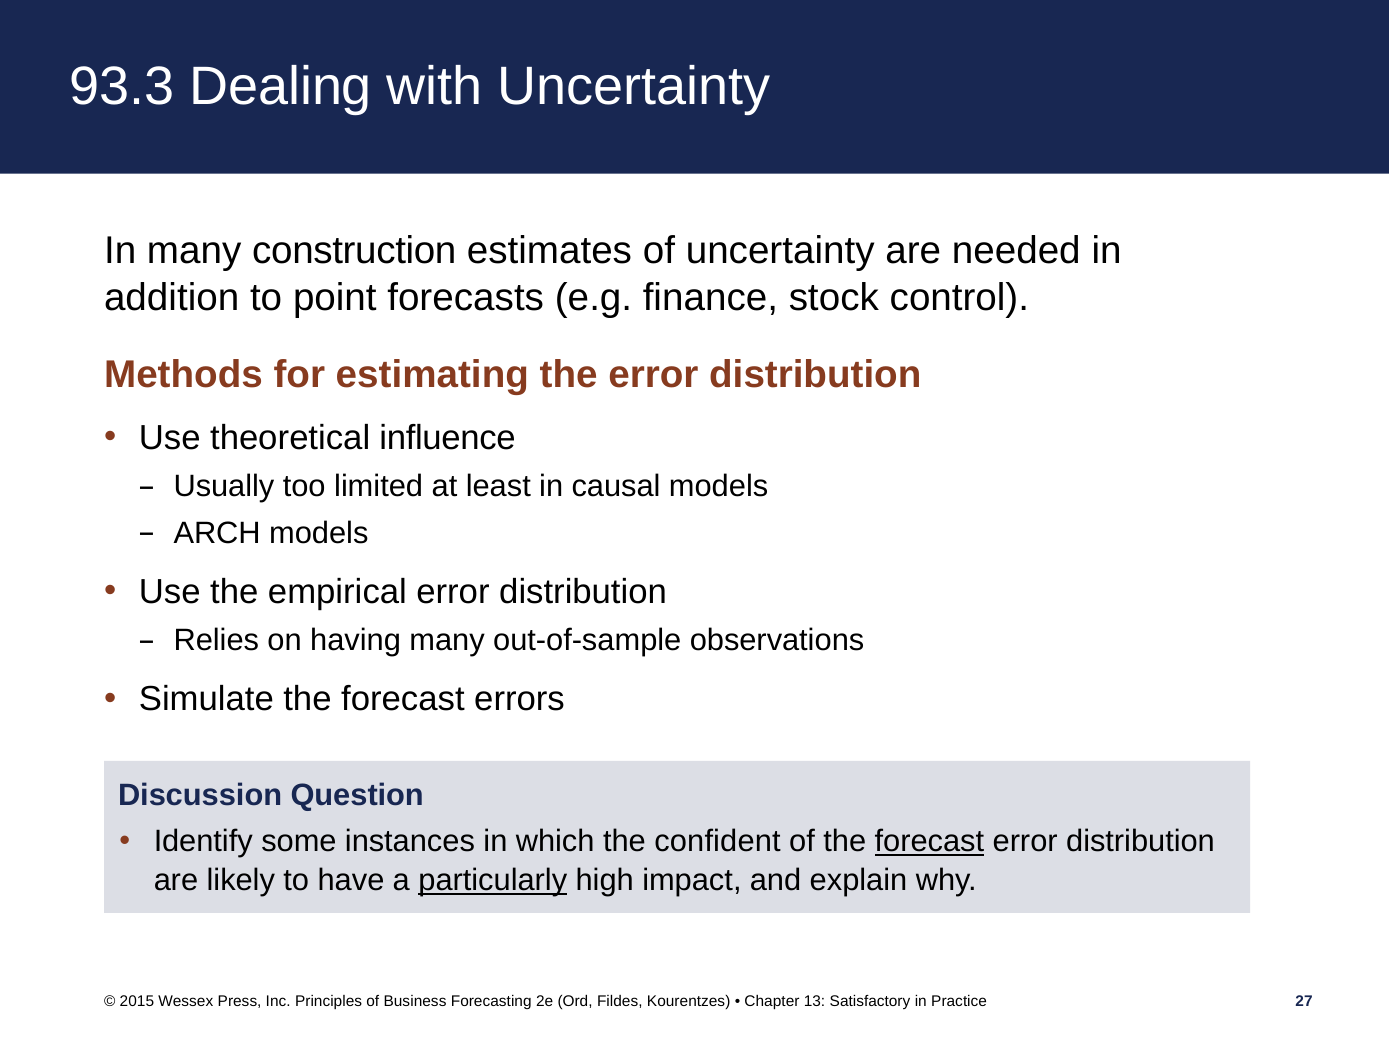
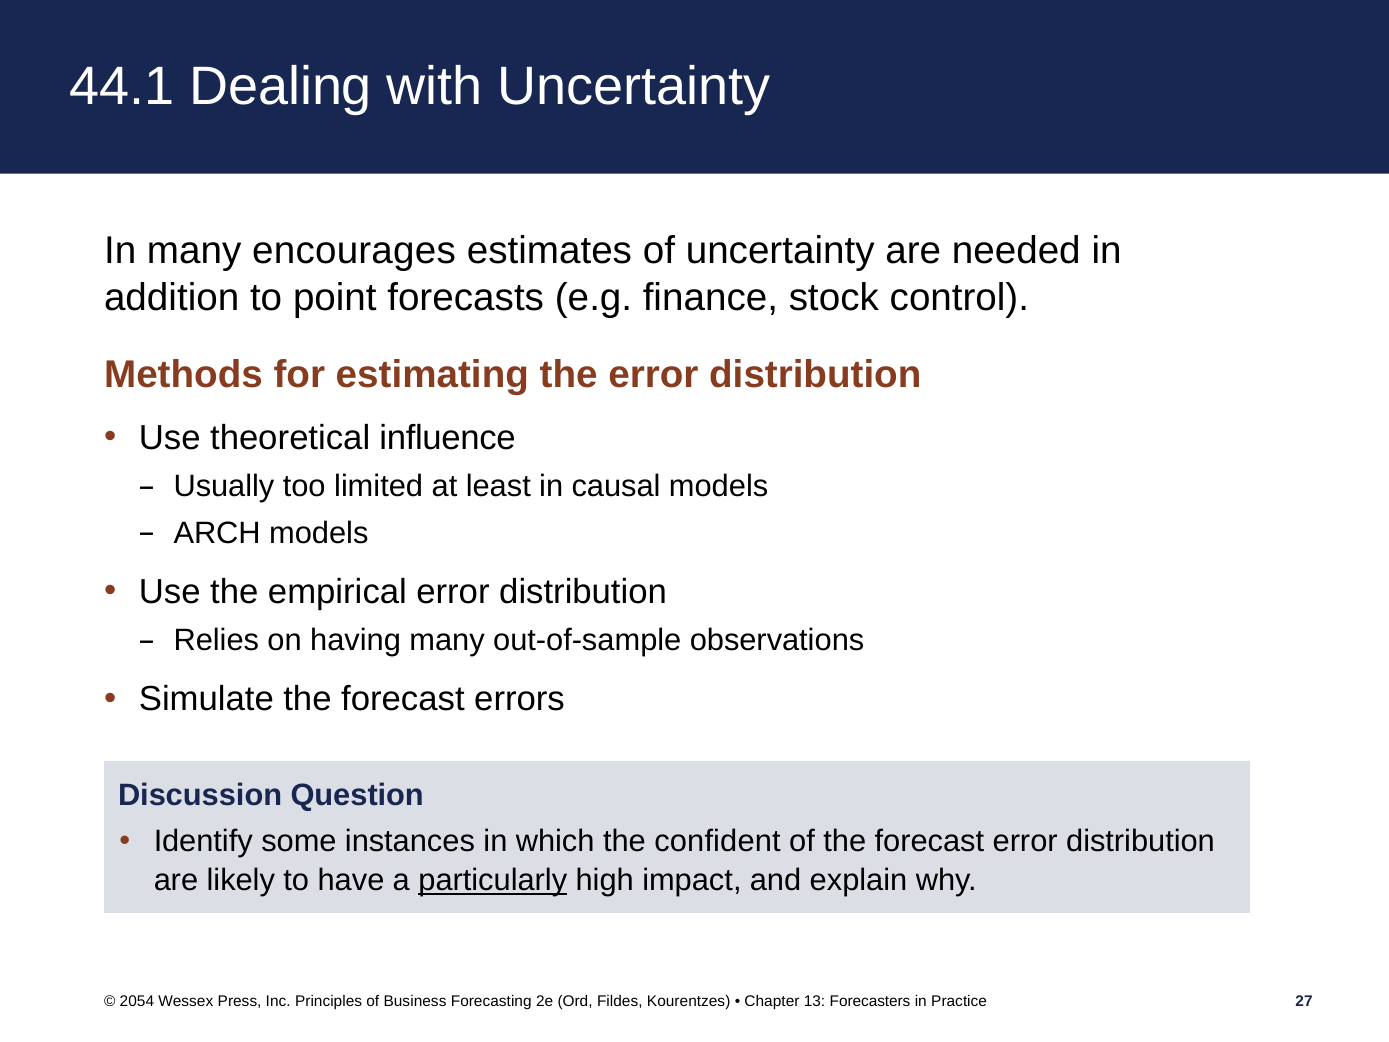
93.3: 93.3 -> 44.1 (122, 86)
construction: construction -> encourages (354, 251)
forecast underline: present -> none (929, 842)
2015: 2015 -> 2054 (137, 1002)
Satisfactory: Satisfactory -> Forecasters (870, 1002)
